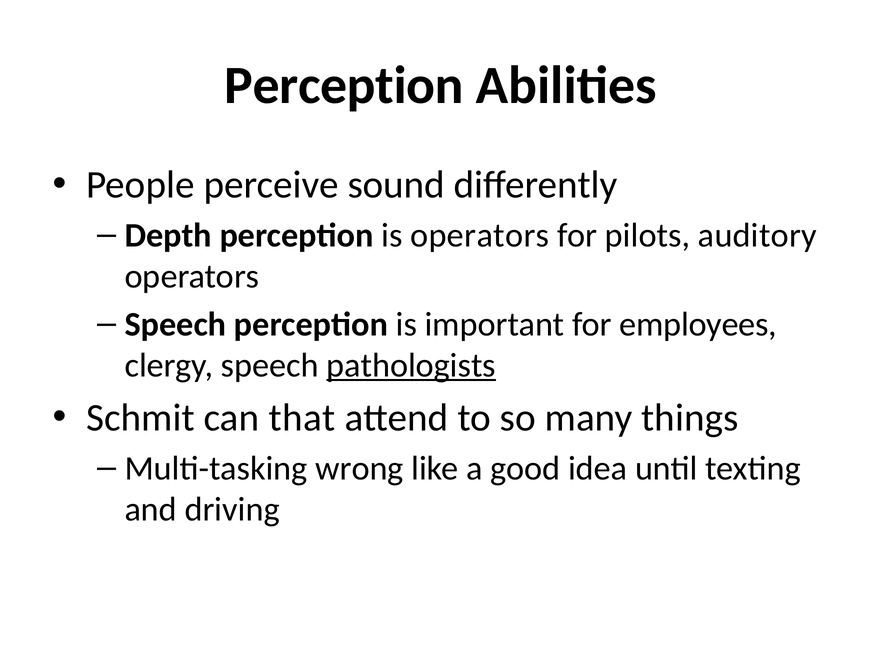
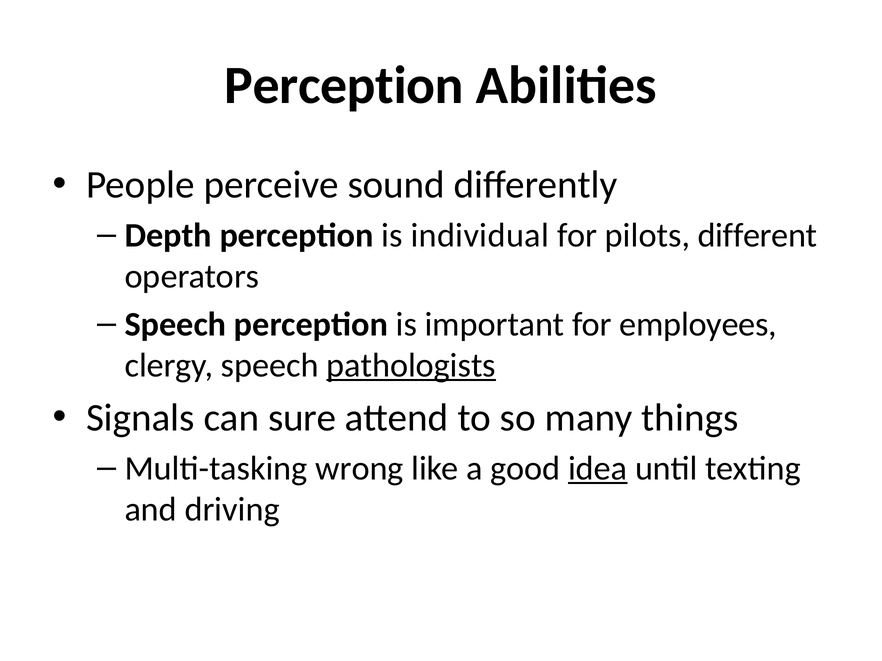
is operators: operators -> individual (480, 236)
auditory: auditory -> different (758, 236)
Schmit: Schmit -> Signals (140, 418)
that: that -> sure (302, 418)
idea underline: none -> present (598, 469)
